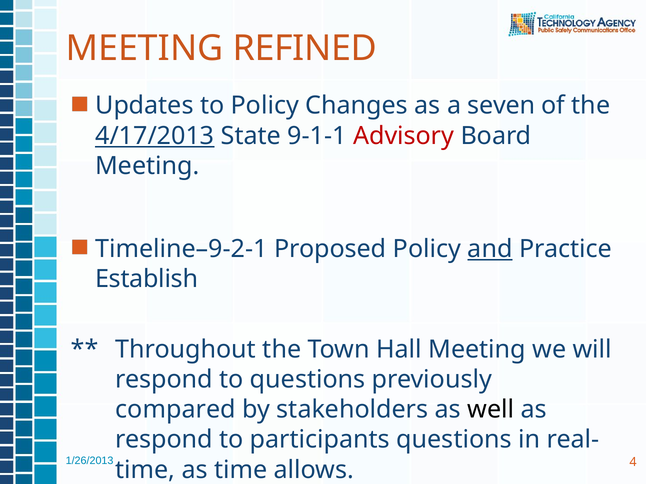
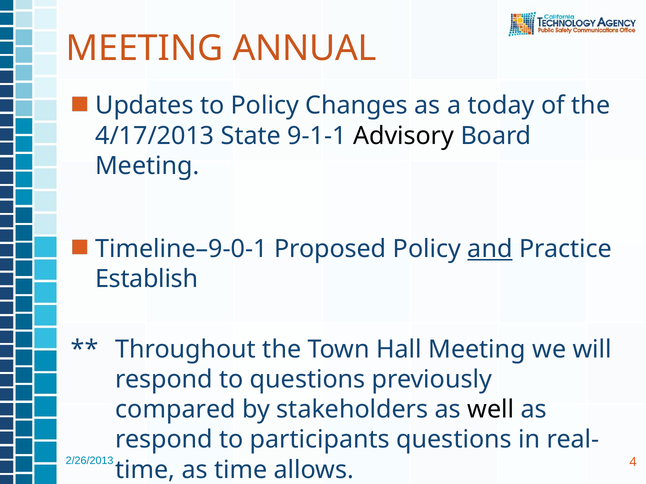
REFINED: REFINED -> ANNUAL (305, 48)
seven: seven -> today (501, 106)
4/17/2013 underline: present -> none (155, 136)
Advisory colour: red -> black (404, 136)
Timeline–9-2-1: Timeline–9-2-1 -> Timeline–9-0-1 (181, 249)
1/26/2013: 1/26/2013 -> 2/26/2013 (90, 461)
